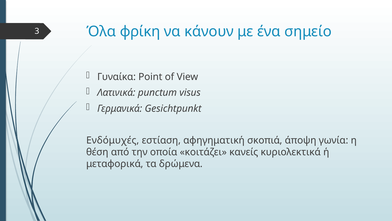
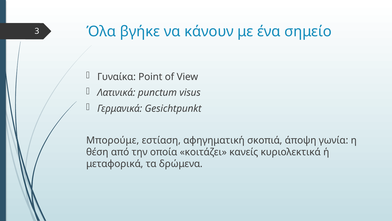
φρίκη: φρίκη -> βγήκε (140, 31)
Ενδόμυχές: Ενδόμυχές -> Μπορούμε (113, 140)
